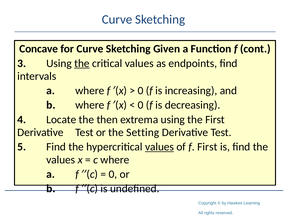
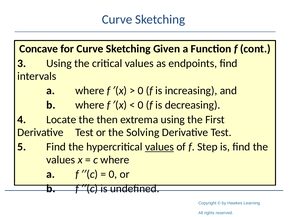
the underline: present -> none (82, 63)
Setting: Setting -> Solving (143, 133)
f First: First -> Step (207, 147)
